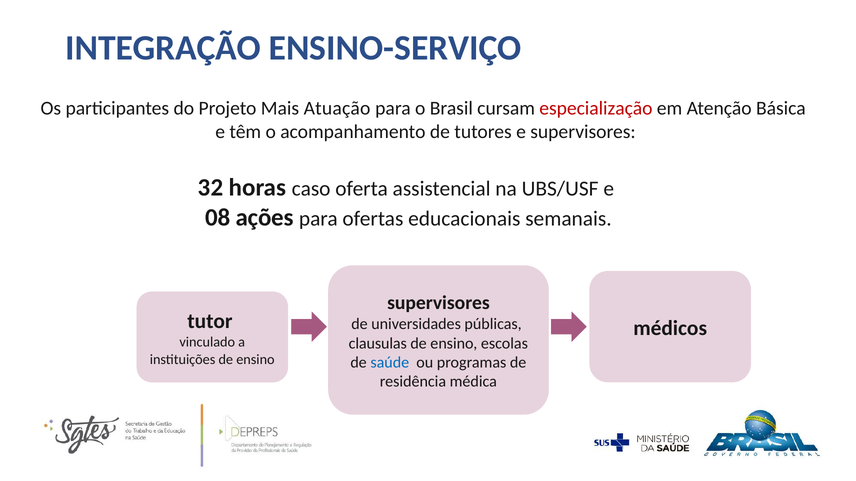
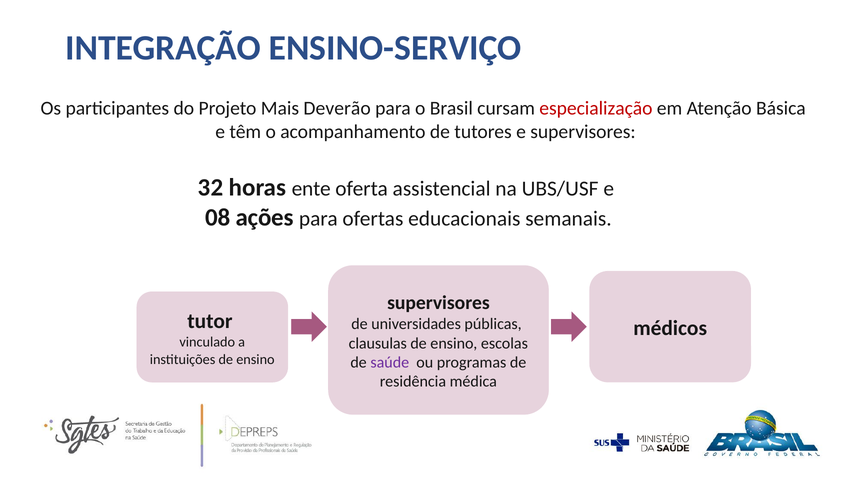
Atuação: Atuação -> Deverão (337, 108)
caso: caso -> ente (311, 189)
saúde colour: blue -> purple (390, 363)
